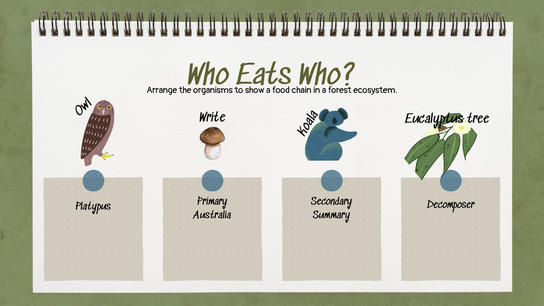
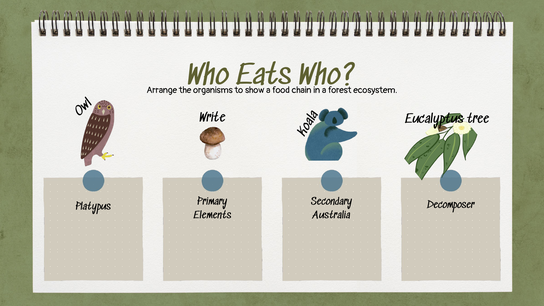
Australia: Australia -> Elements (212, 216)
Summary: Summary -> Australia (332, 216)
